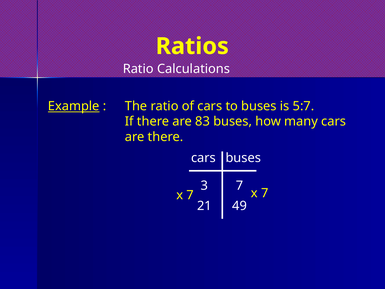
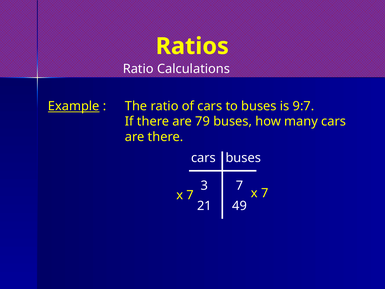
5:7: 5:7 -> 9:7 (303, 106)
83: 83 -> 79 (203, 121)
